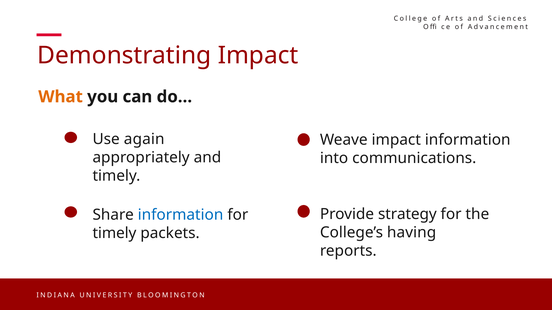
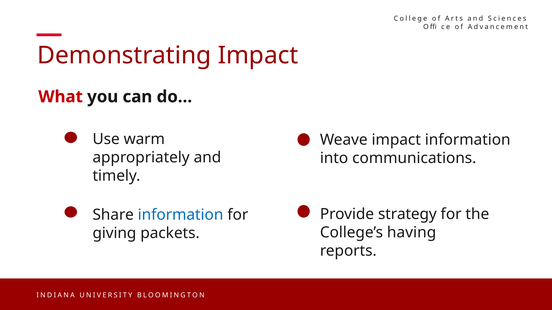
What colour: orange -> red (61, 97)
again: again -> warm (144, 139)
timely: timely -> giving (114, 234)
